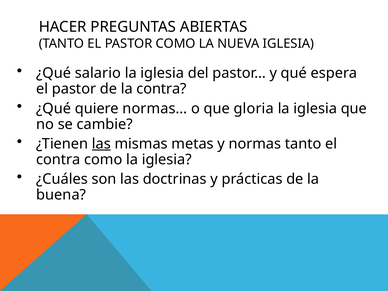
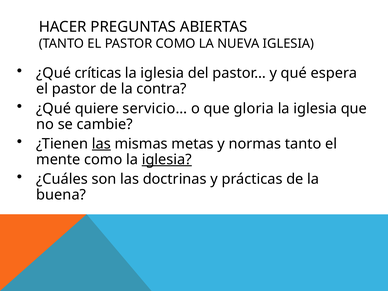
salario: salario -> críticas (98, 73)
normas…: normas… -> servicio… (155, 108)
contra: contra -> mente (58, 160)
iglesia underline: none -> present (167, 160)
